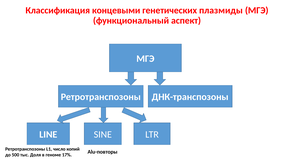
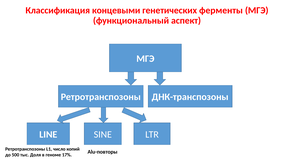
плазмиды: плазмиды -> ферменты (221, 10)
